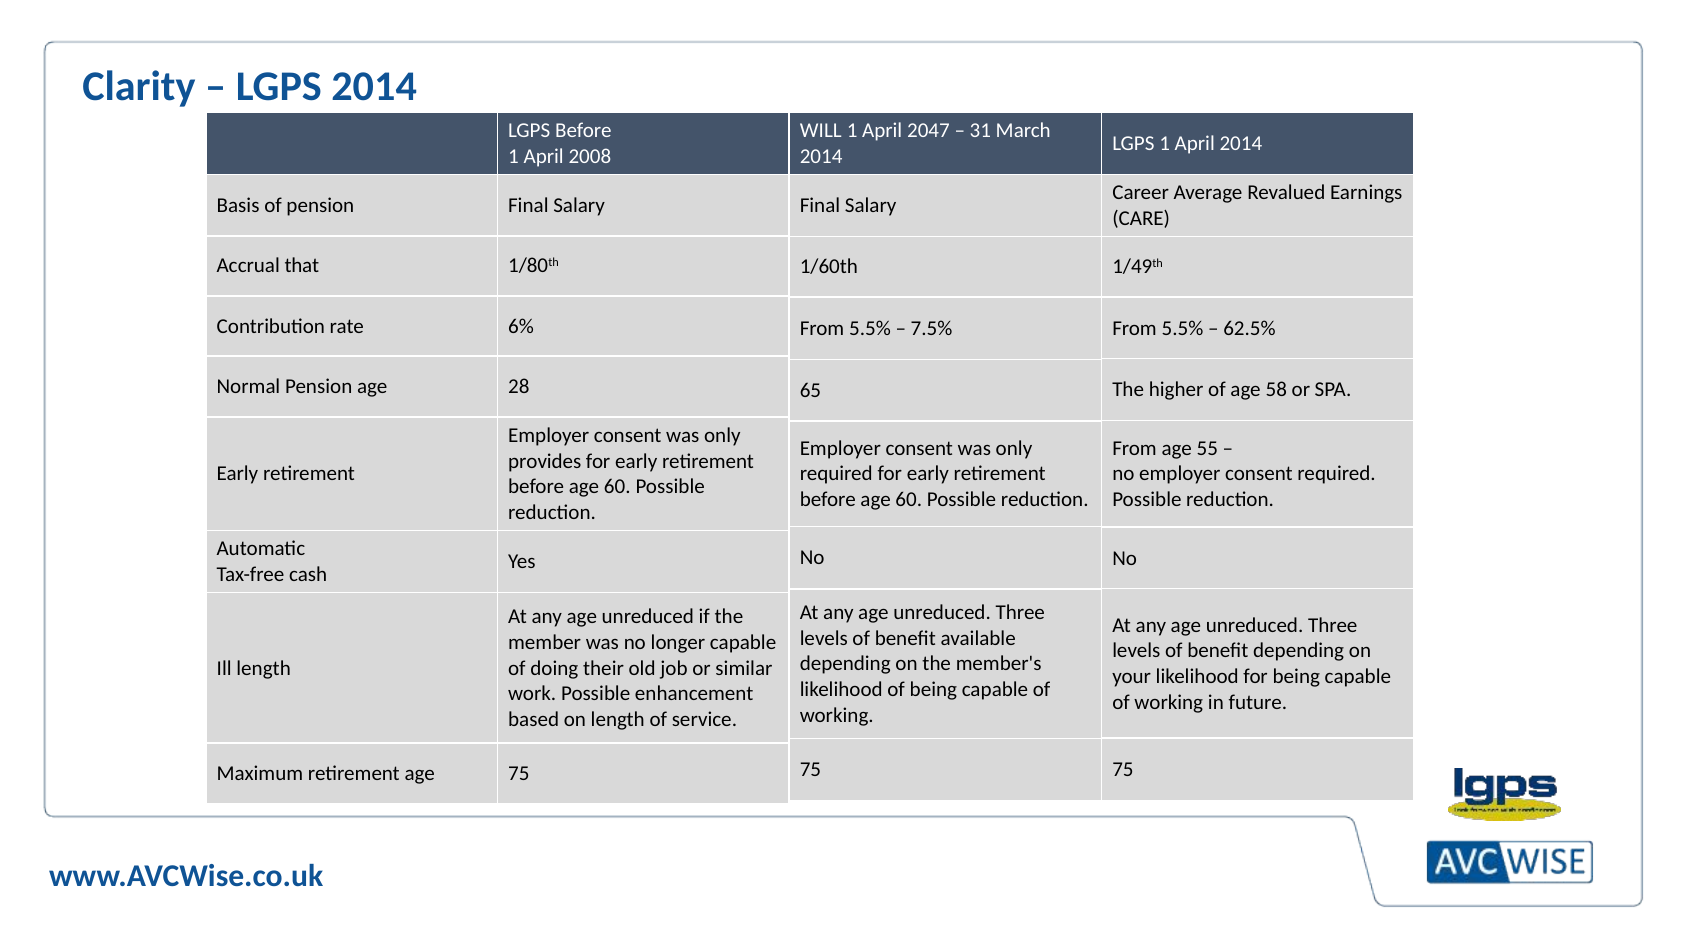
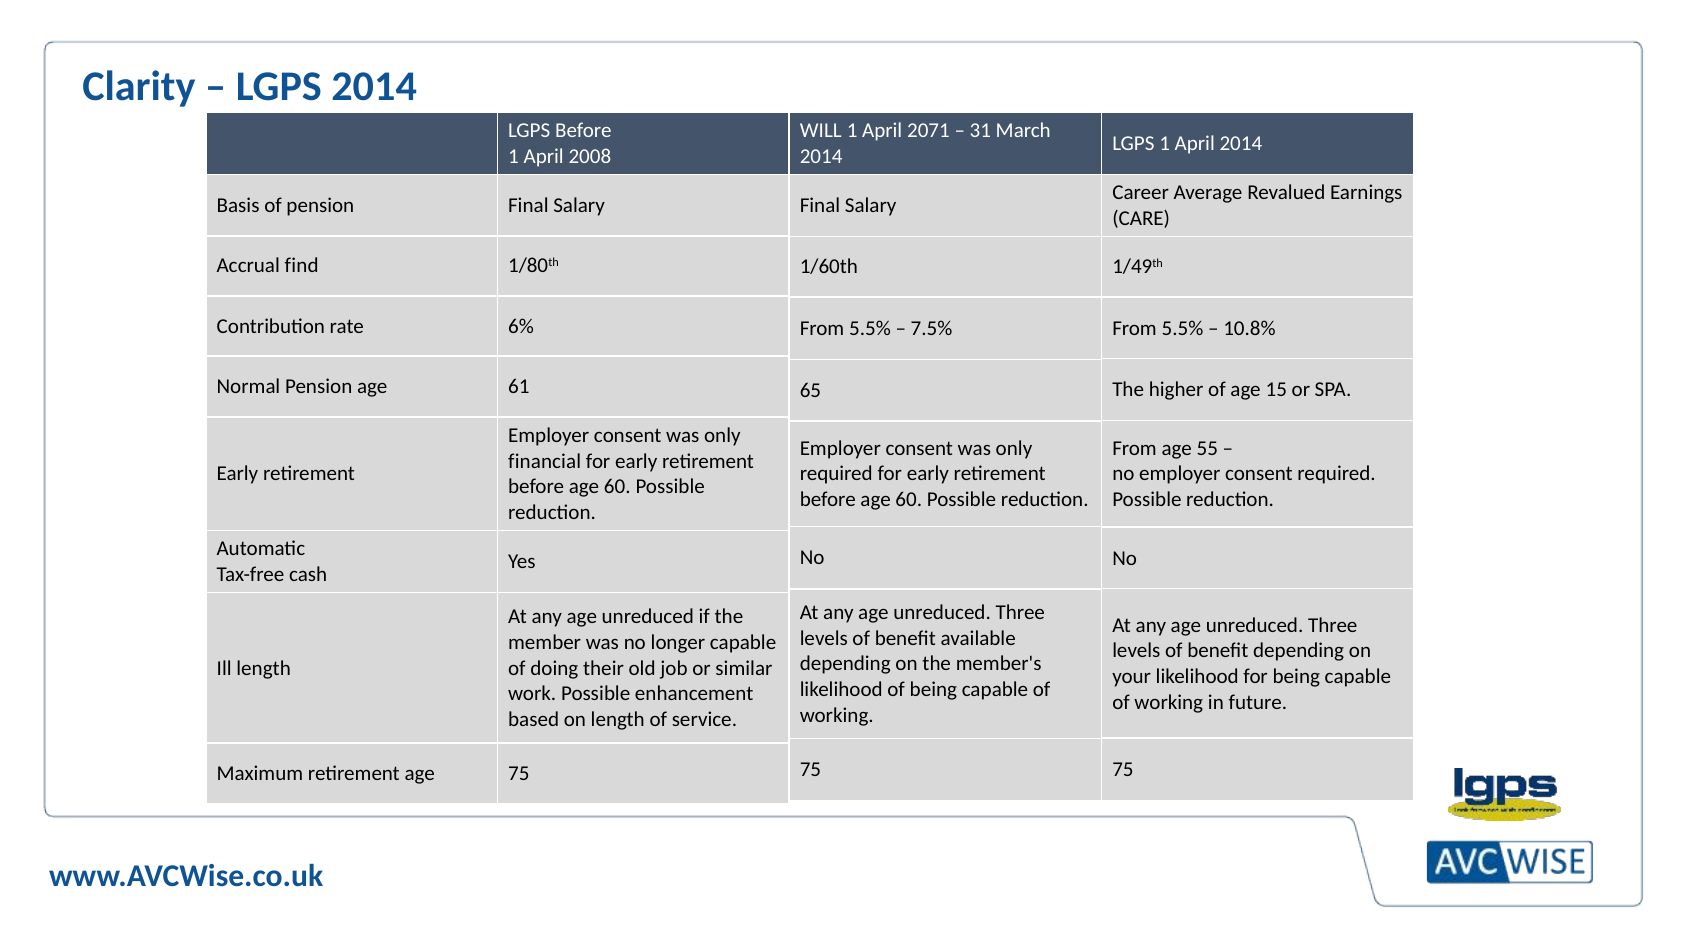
2047: 2047 -> 2071 (928, 131)
that: that -> find (302, 266)
62.5%: 62.5% -> 10.8% (1249, 328)
28: 28 -> 61 (519, 387)
58: 58 -> 15 (1276, 390)
provides: provides -> financial (545, 461)
